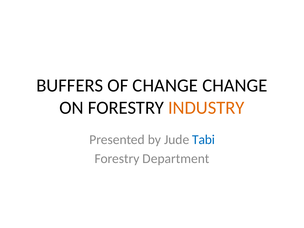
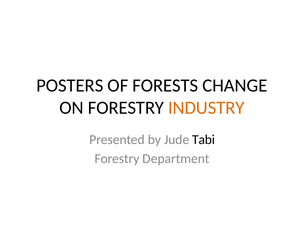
BUFFERS: BUFFERS -> POSTERS (70, 85)
OF CHANGE: CHANGE -> FORESTS (165, 85)
Tabi colour: blue -> black (203, 140)
